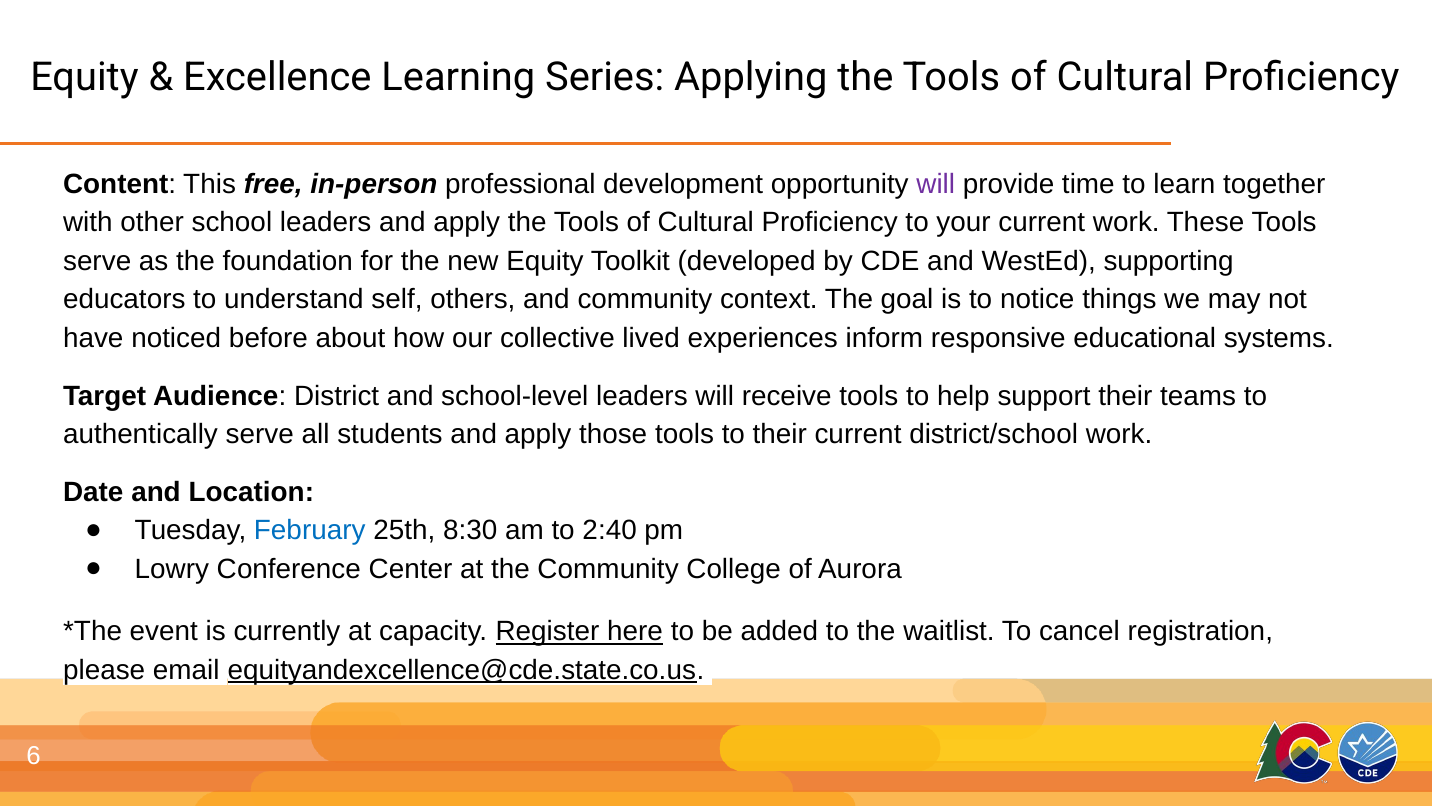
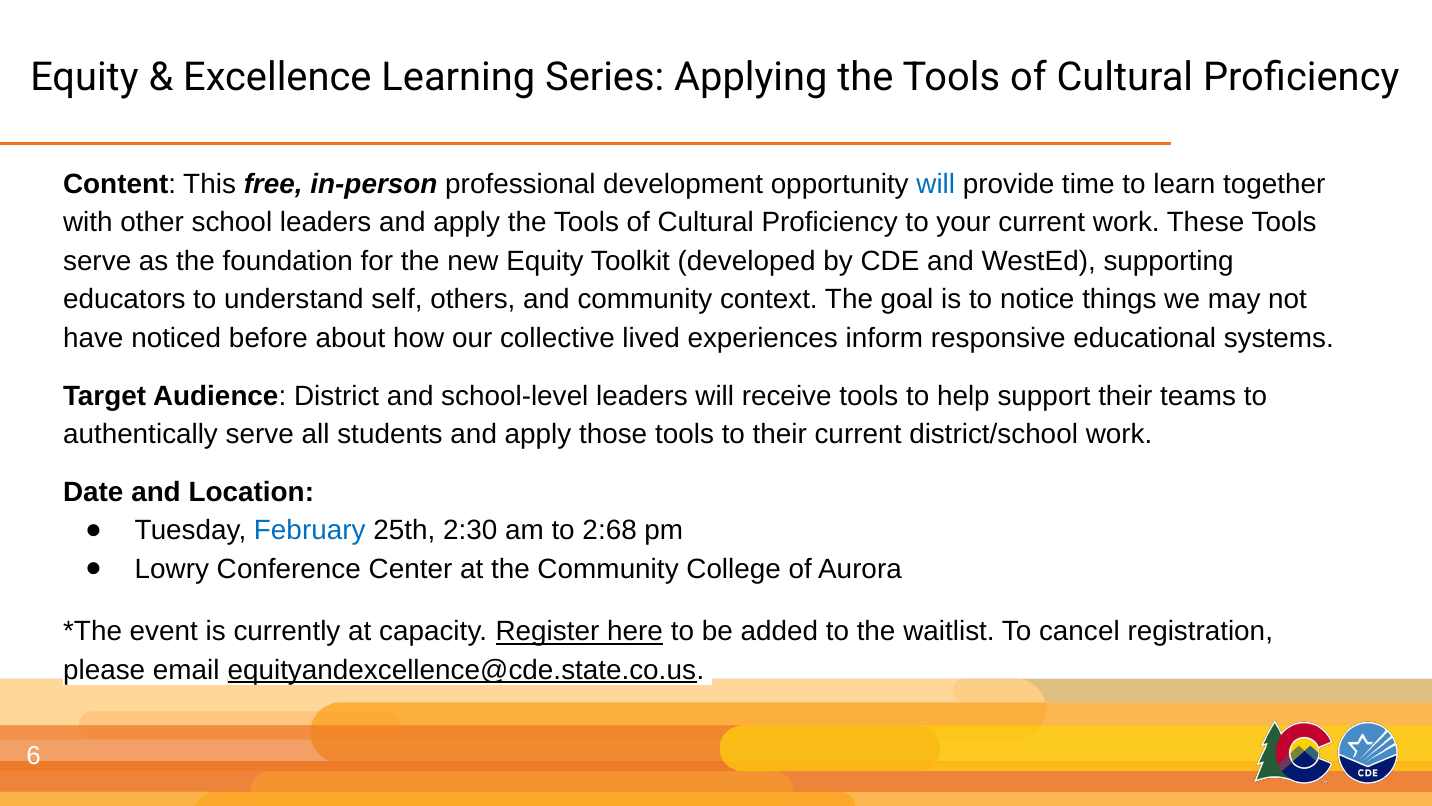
will colour: purple -> blue (936, 184)
8:30: 8:30 -> 2:30 (470, 530)
2:40: 2:40 -> 2:68 (610, 530)
